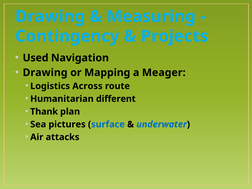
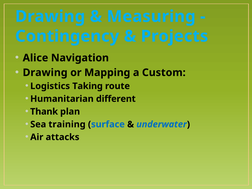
Used: Used -> Alice (35, 58)
Meager: Meager -> Custom (164, 73)
Across: Across -> Taking (88, 86)
pictures: pictures -> training (67, 124)
